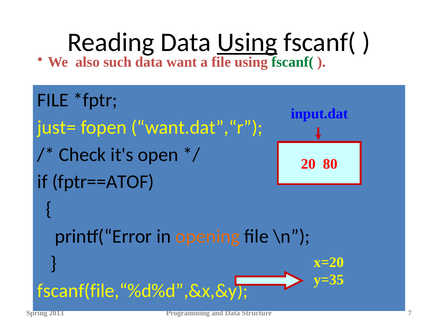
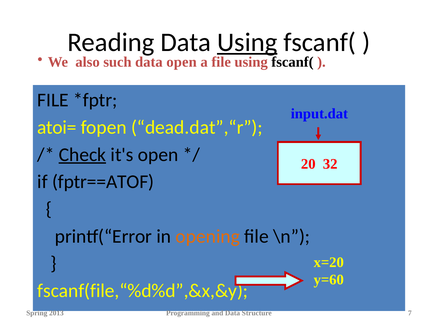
data want: want -> open (182, 62)
fscanf( colour: green -> black (292, 62)
just=: just= -> atoi= (57, 128)
want.dat”,“r: want.dat”,“r -> dead.dat”,“r (197, 128)
Check underline: none -> present (82, 155)
80: 80 -> 32 (330, 164)
y=35: y=35 -> y=60 (329, 280)
